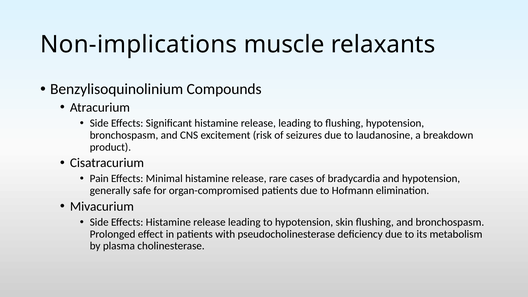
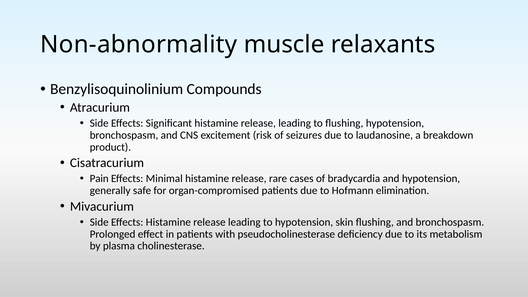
Non-implications: Non-implications -> Non-abnormality (139, 44)
